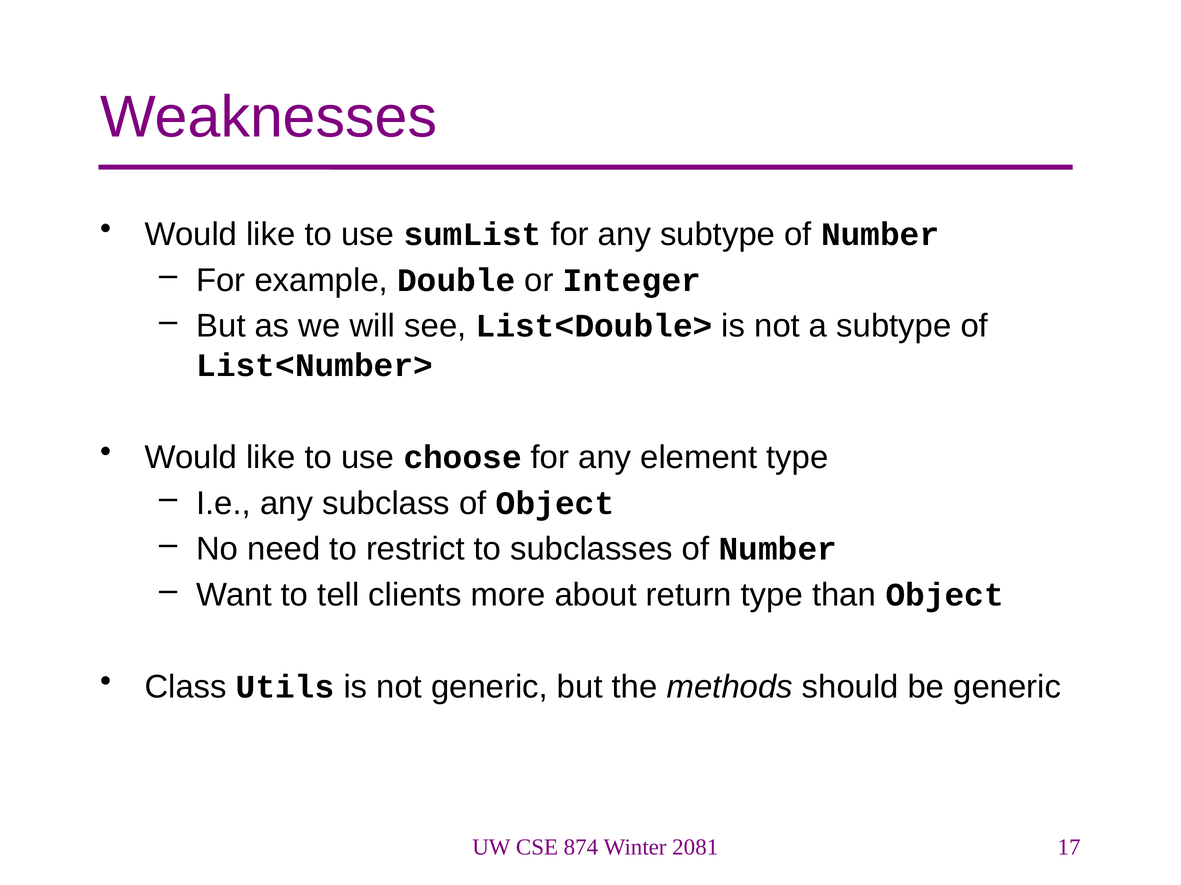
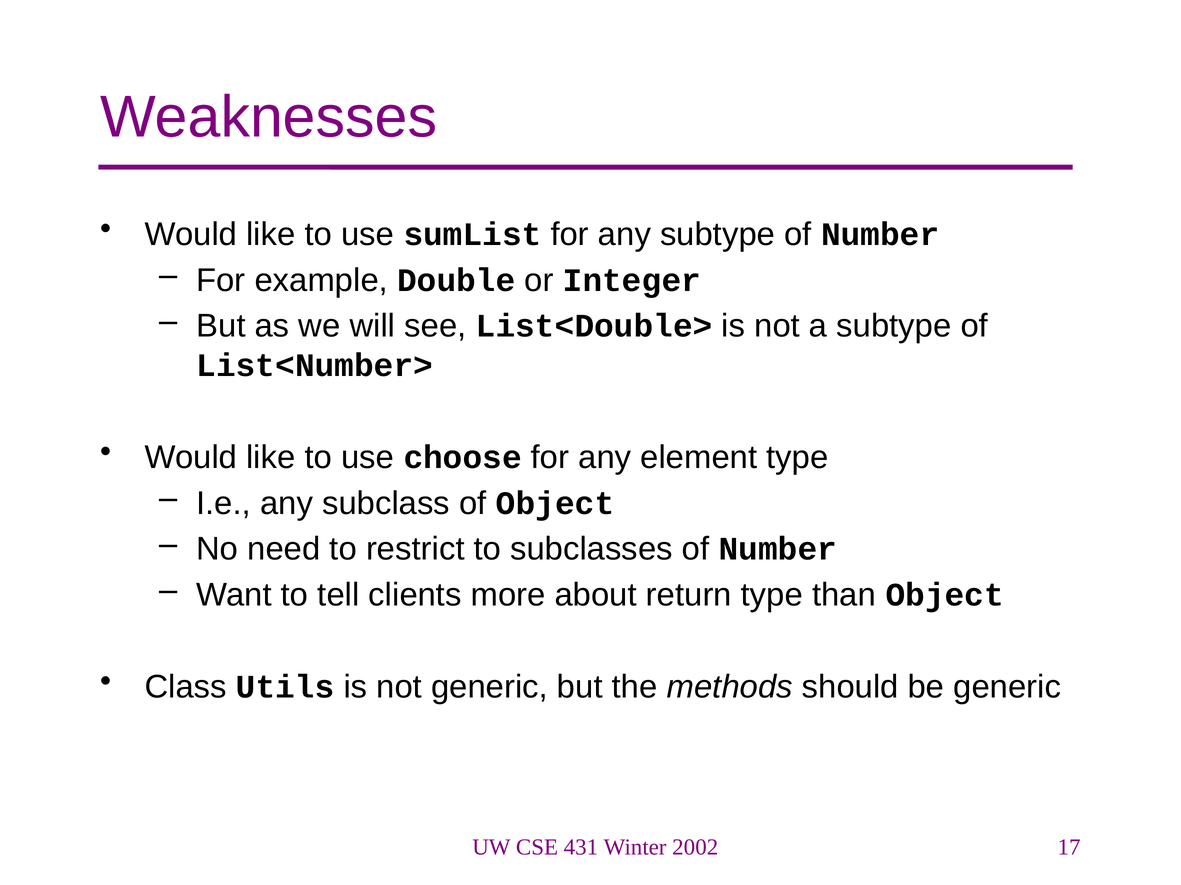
874: 874 -> 431 (581, 848)
2081: 2081 -> 2002 (695, 848)
